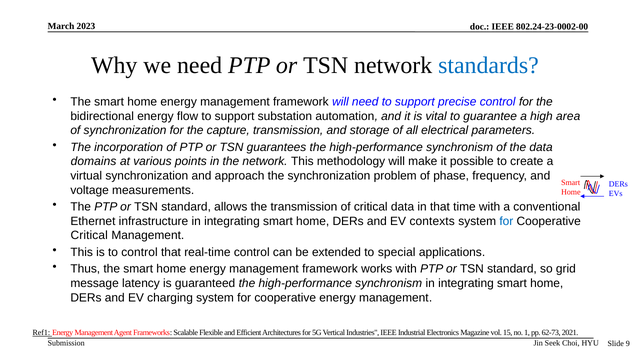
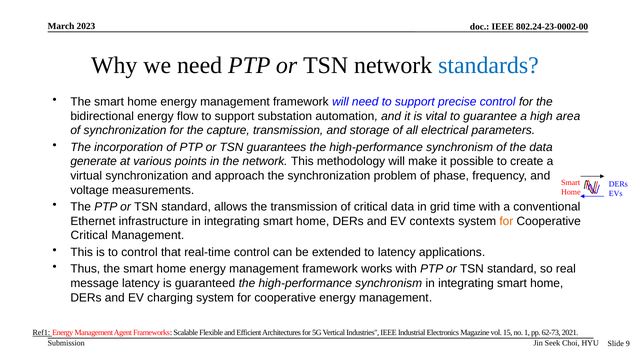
domains: domains -> generate (94, 161)
in that: that -> grid (440, 207)
for colour: blue -> orange (506, 221)
to special: special -> latency (397, 252)
grid: grid -> real (566, 269)
